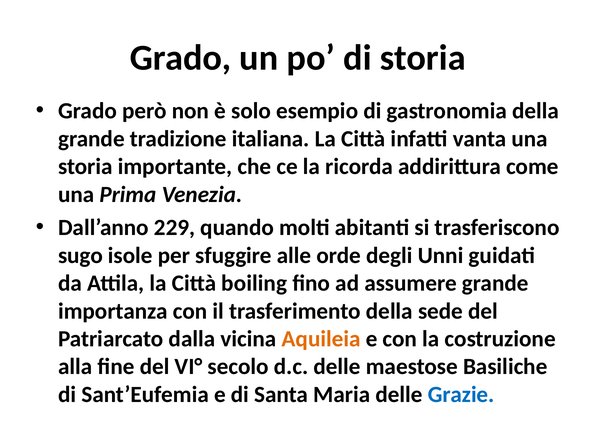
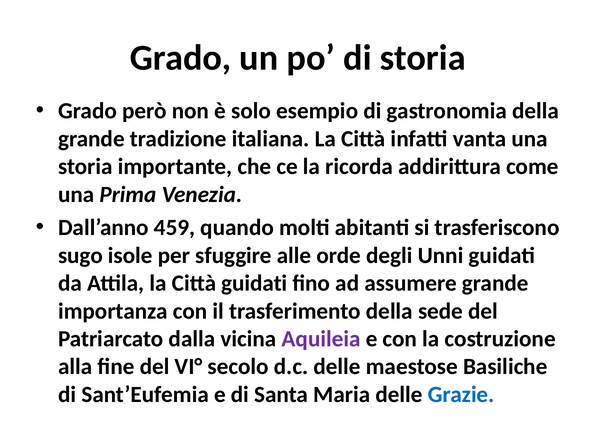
229: 229 -> 459 (175, 228)
Città boiling: boiling -> guidati (254, 283)
Aquileia colour: orange -> purple (321, 339)
